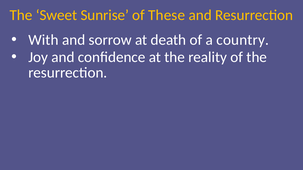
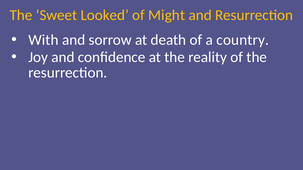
Sunrise: Sunrise -> Looked (105, 15)
These: These -> Might (167, 15)
